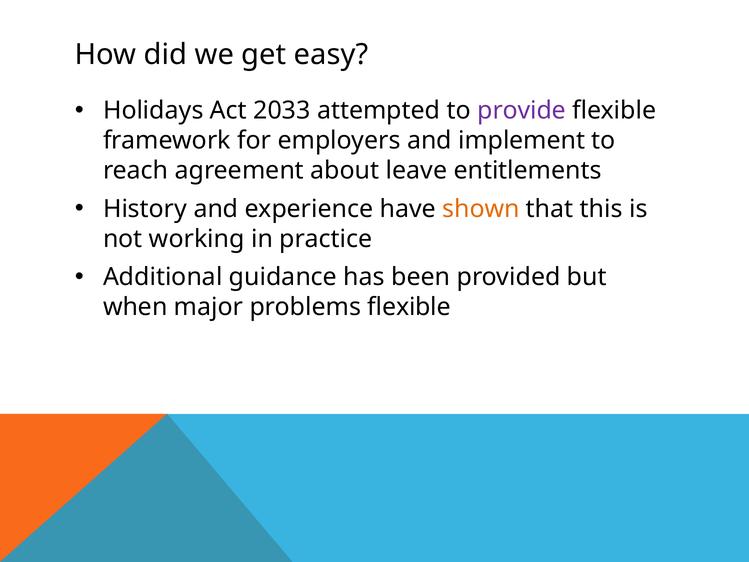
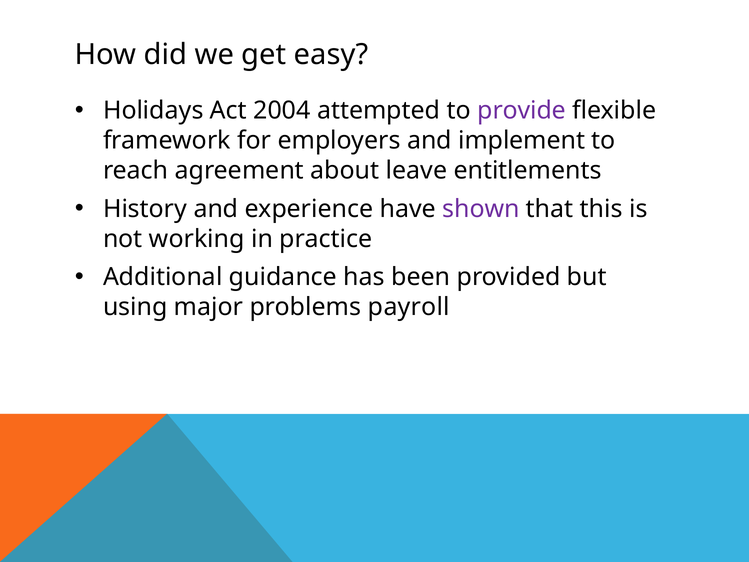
2033: 2033 -> 2004 (282, 111)
shown colour: orange -> purple (481, 209)
when: when -> using (135, 307)
problems flexible: flexible -> payroll (409, 307)
